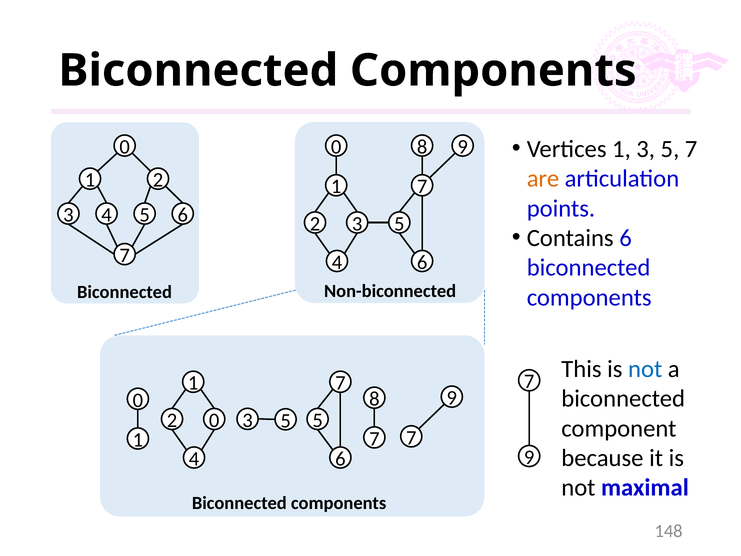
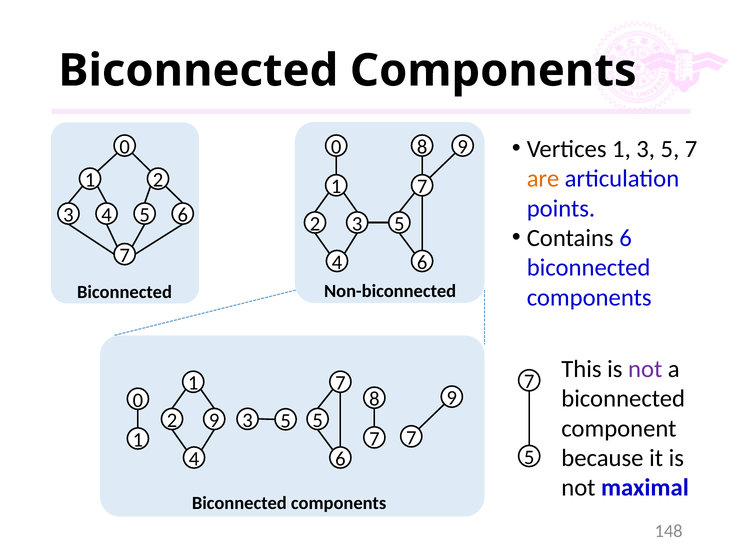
not colour: blue -> purple (645, 369)
2 0: 0 -> 9 (214, 420)
9: 9 -> 5 (529, 457)
